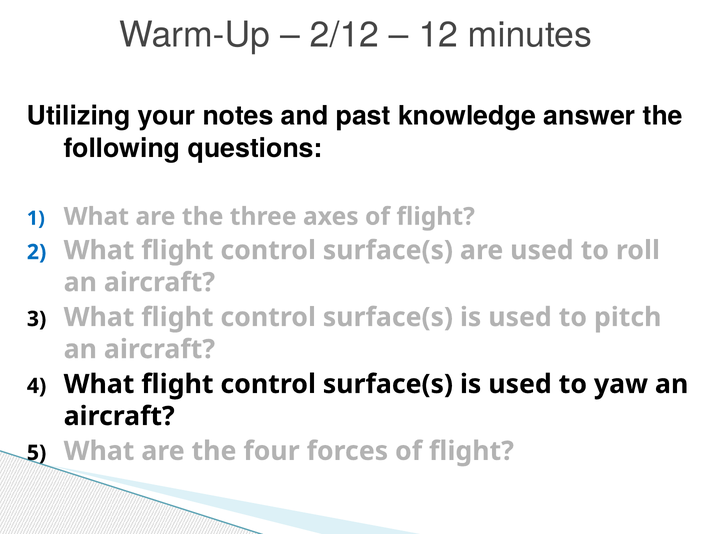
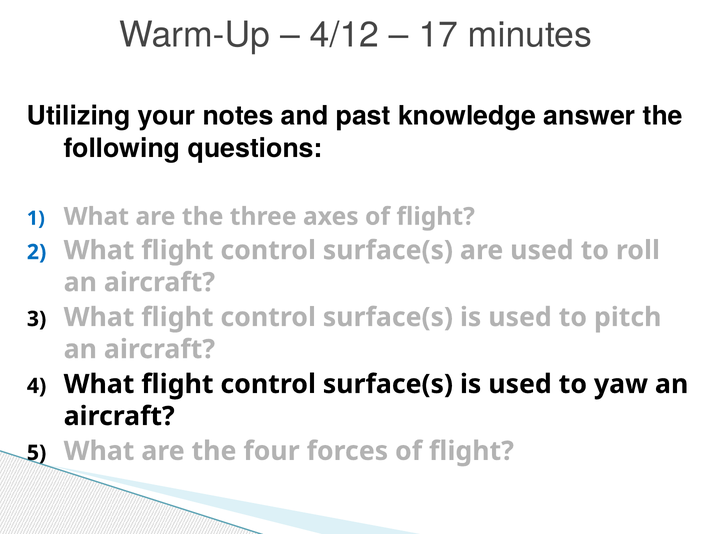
2/12: 2/12 -> 4/12 (344, 35)
12: 12 -> 17 (438, 35)
